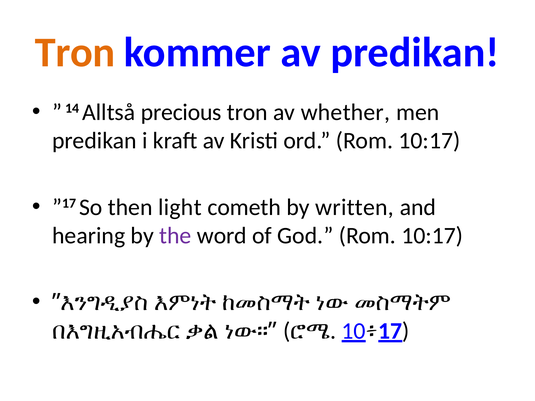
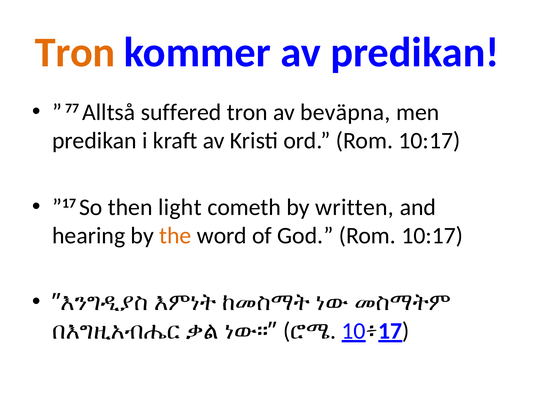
14: 14 -> 77 (72, 108)
precious: precious -> suffered (181, 112)
whether: whether -> beväpna (345, 112)
the colour: purple -> orange (175, 236)
